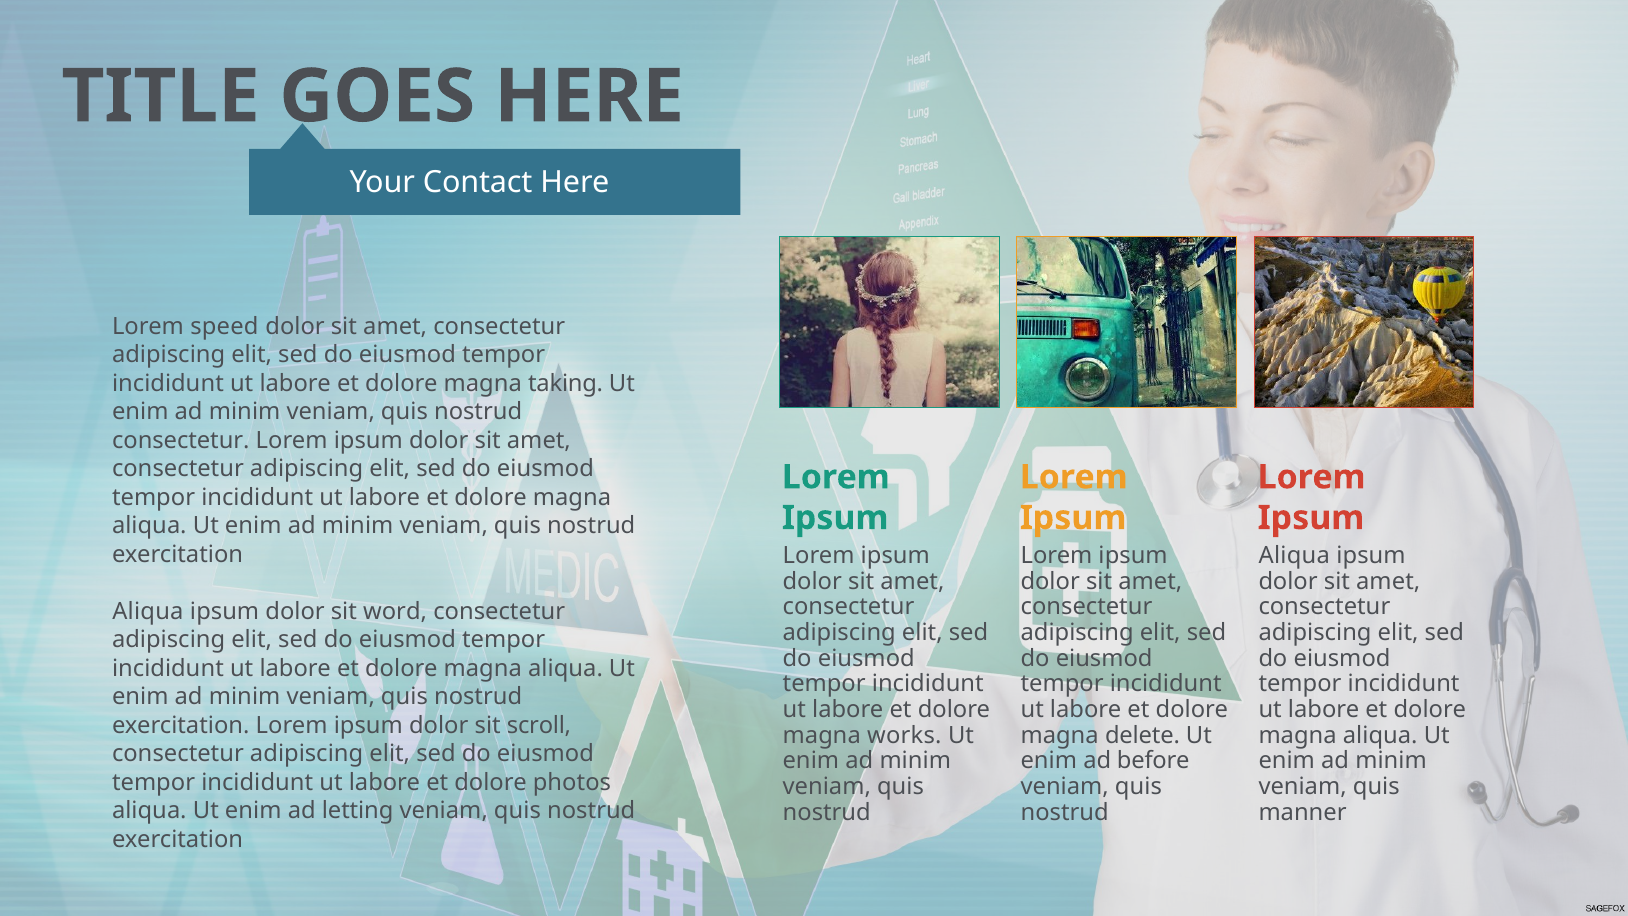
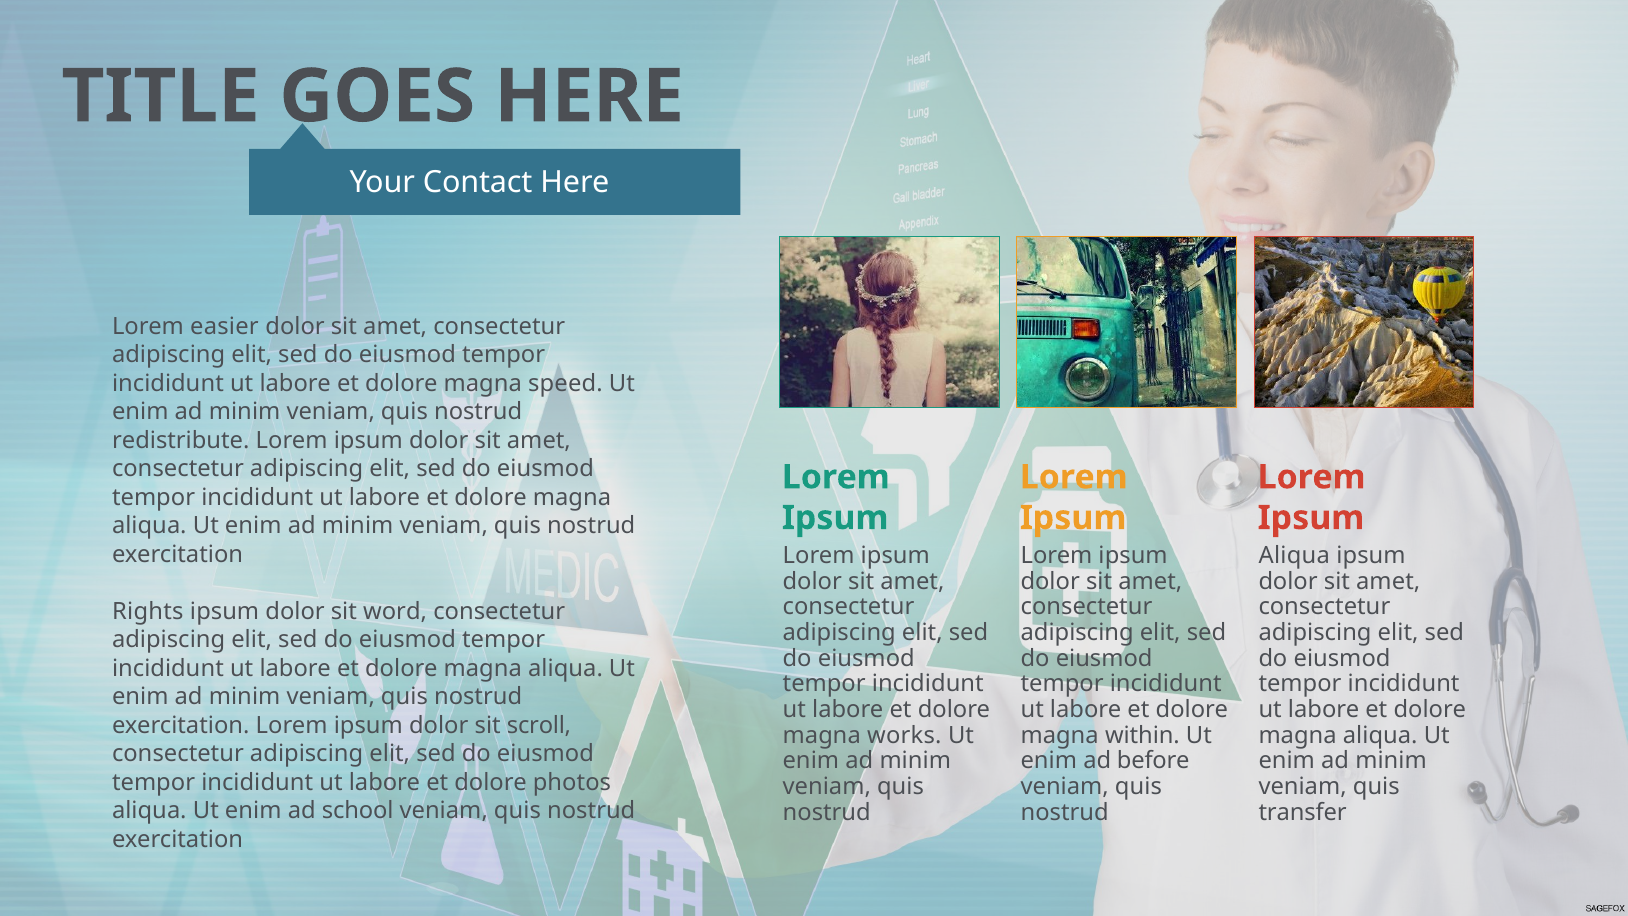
speed: speed -> easier (224, 326)
taking: taking -> speed (565, 383)
consectetur: consectetur -> redistribute (181, 440)
Aliqua: Aliqua -> Rights (148, 611)
delete: delete -> within (1142, 735)
letting: letting -> school (358, 811)
manner: manner -> transfer (1303, 812)
